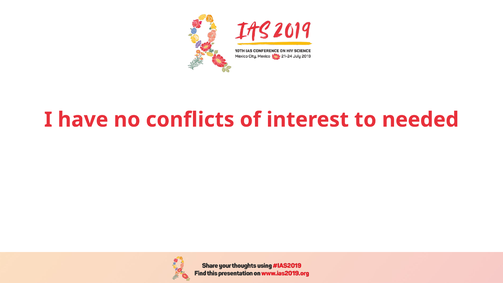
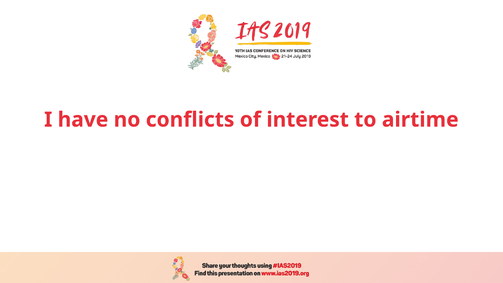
needed: needed -> airtime (420, 120)
